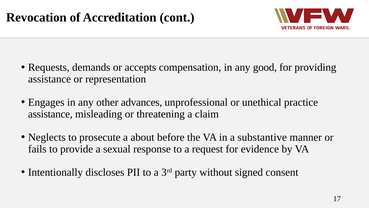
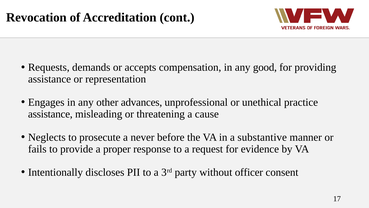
claim: claim -> cause (207, 114)
about: about -> never (142, 137)
sexual: sexual -> proper (117, 149)
signed: signed -> officer (249, 172)
